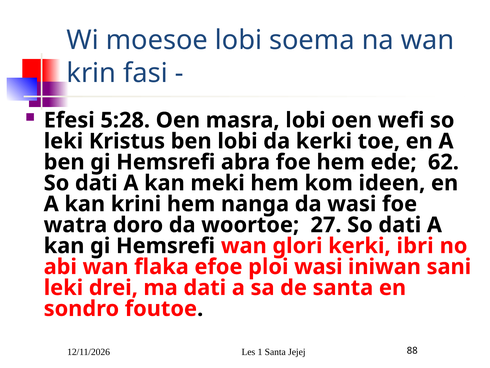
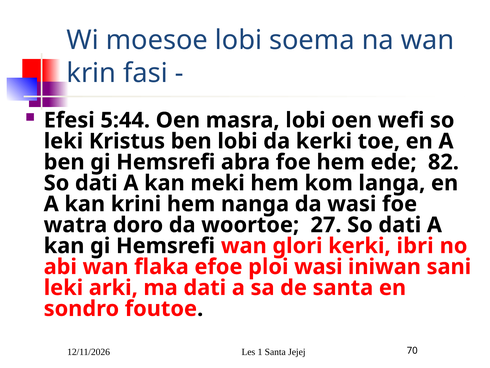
5:28: 5:28 -> 5:44 (125, 120)
62: 62 -> 82 (443, 162)
ideen: ideen -> langa (392, 183)
drei: drei -> arki (113, 287)
88: 88 -> 70 (412, 350)
